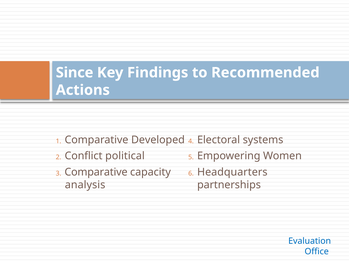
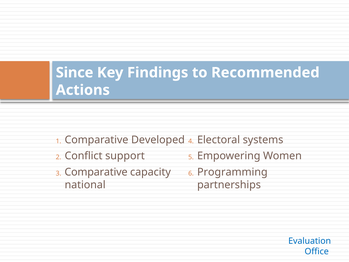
political: political -> support (125, 156)
Headquarters: Headquarters -> Programming (232, 172)
analysis: analysis -> national (85, 185)
